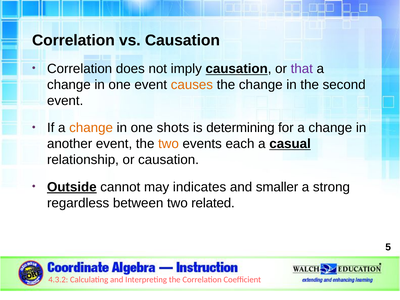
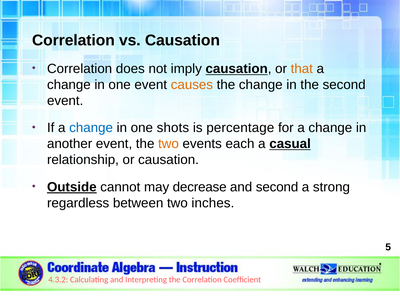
that colour: purple -> orange (302, 69)
change colour: orange -> blue (91, 128)
determining: determining -> percentage (240, 128)
indicates: indicates -> decrease (200, 187)
and smaller: smaller -> second (277, 187)
related: related -> inches (213, 203)
